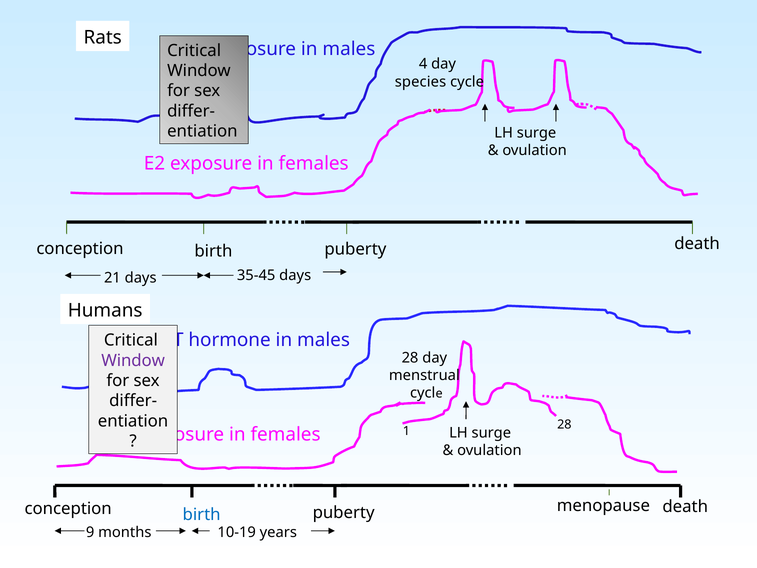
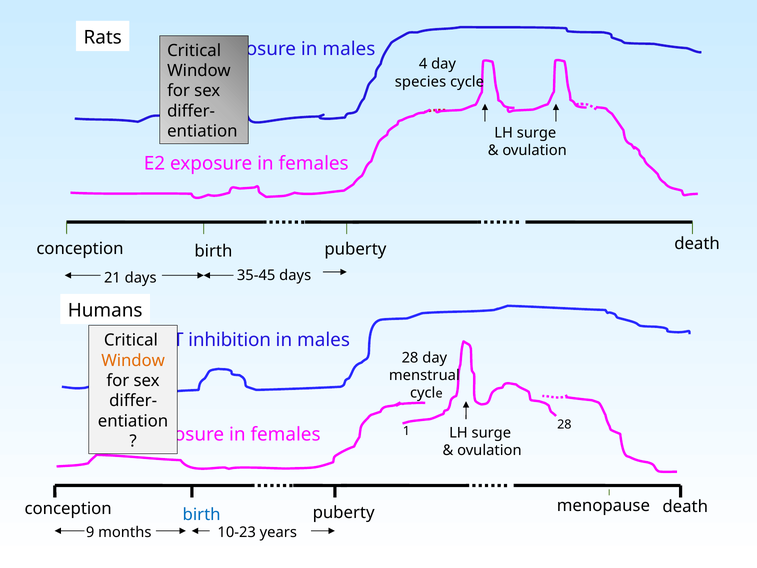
hormone: hormone -> inhibition (230, 340)
Window colour: purple -> orange (133, 360)
10-19: 10-19 -> 10-23 (237, 532)
